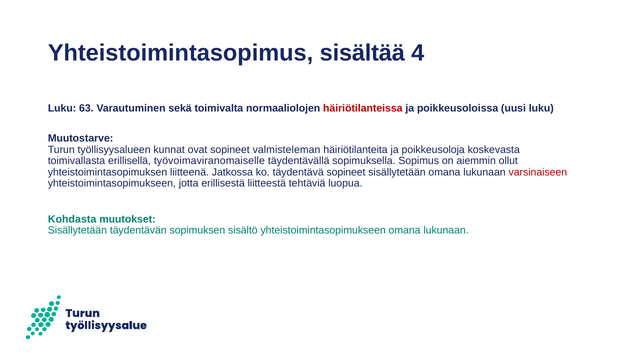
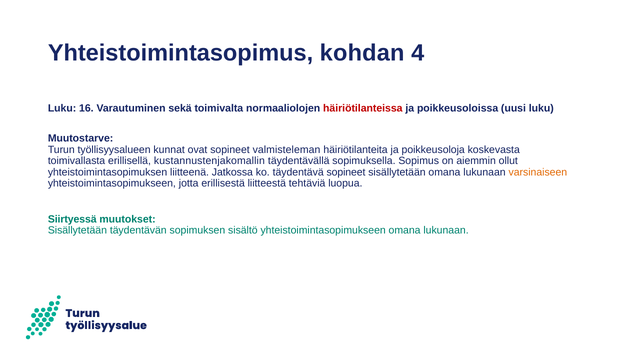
sisältää: sisältää -> kohdan (362, 53)
63: 63 -> 16 (86, 108)
työvoimaviranomaiselle: työvoimaviranomaiselle -> kustannustenjakomallin (209, 161)
varsinaiseen colour: red -> orange (538, 172)
Kohdasta: Kohdasta -> Siirtyessä (72, 219)
